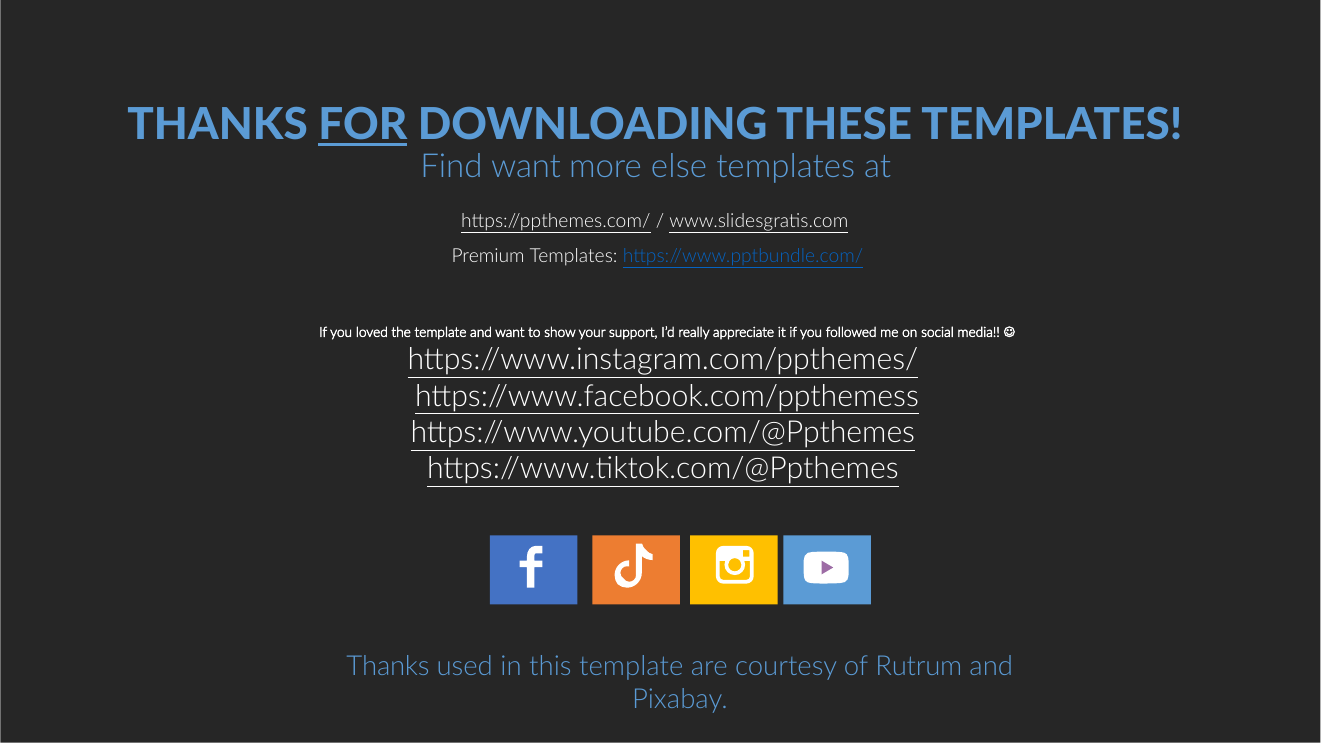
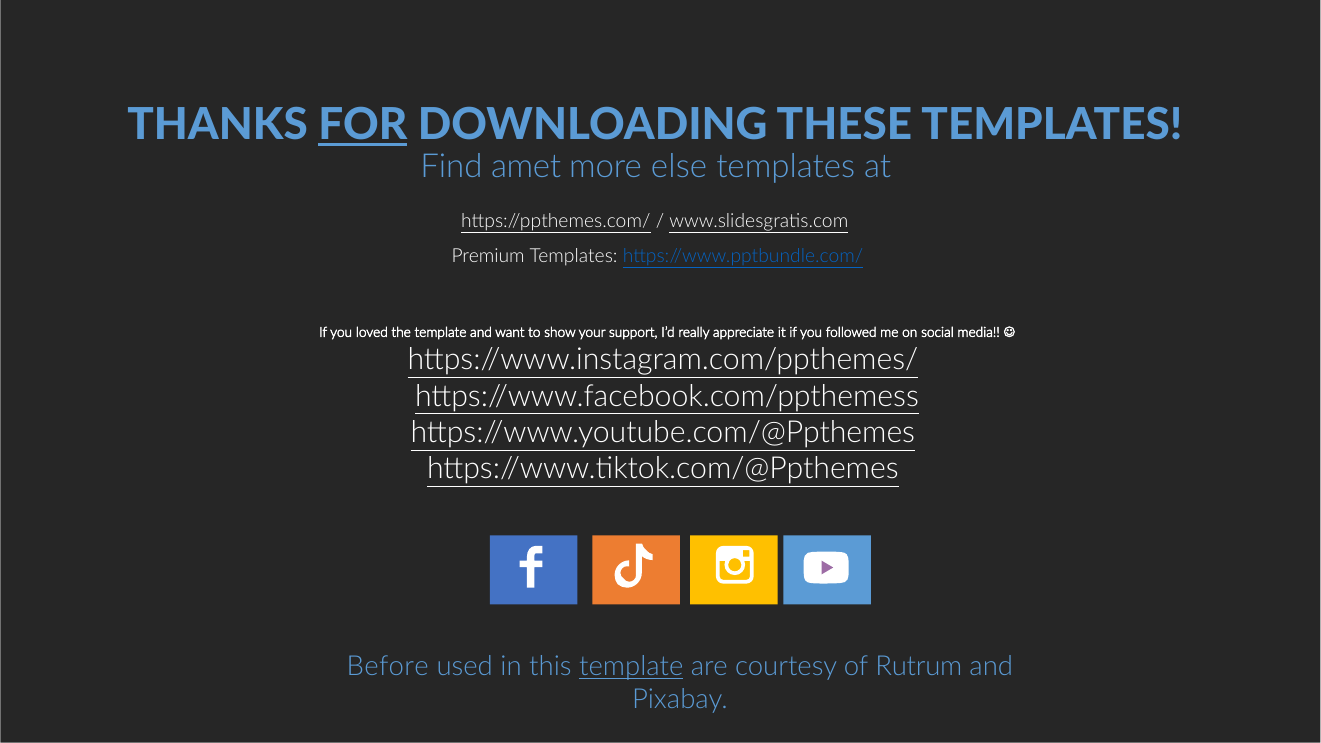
Find want: want -> amet (526, 167)
Thanks: Thanks -> Before (388, 667)
template underline: none -> present (631, 667)
